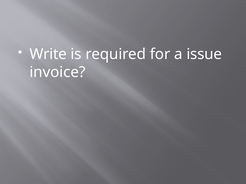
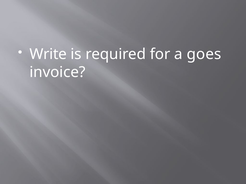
issue: issue -> goes (204, 54)
